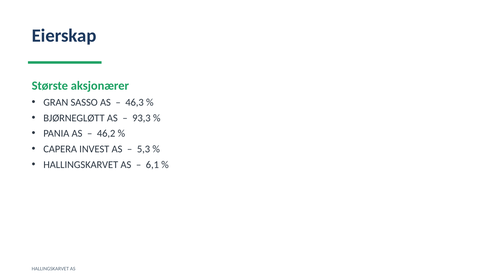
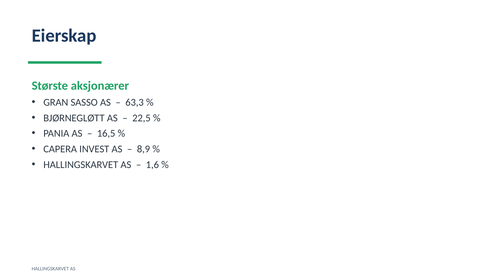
46,3: 46,3 -> 63,3 (135, 102)
93,3: 93,3 -> 22,5 (141, 118)
46,2: 46,2 -> 16,5 (106, 134)
5,3: 5,3 -> 8,9 (144, 149)
6,1: 6,1 -> 1,6 (152, 165)
